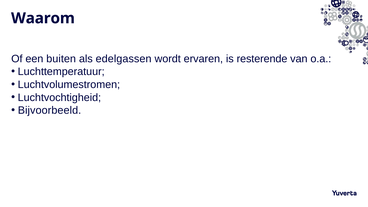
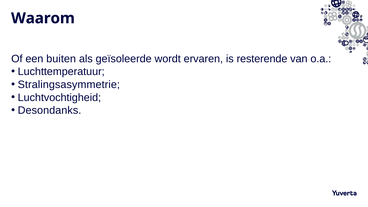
edelgassen: edelgassen -> geïsoleerde (124, 59)
Luchtvolumestromen: Luchtvolumestromen -> Stralingsasymmetrie (69, 85)
Bijvoorbeeld: Bijvoorbeeld -> Desondanks (50, 110)
